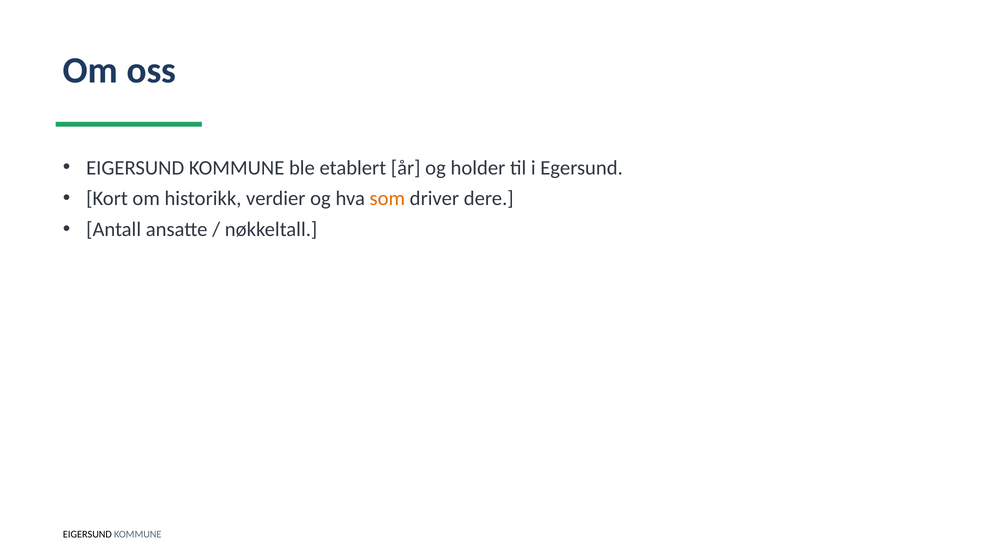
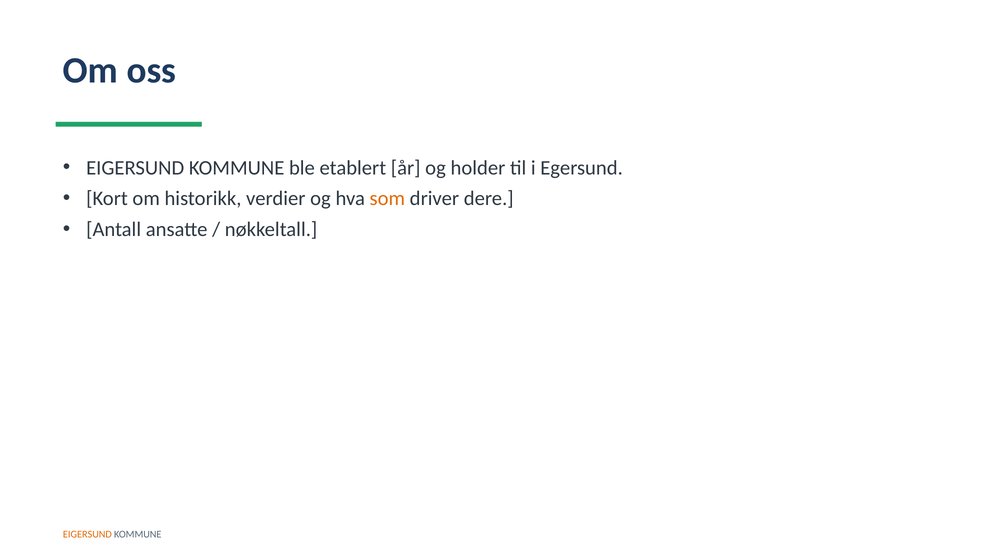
EIGERSUND colour: black -> orange (87, 534)
